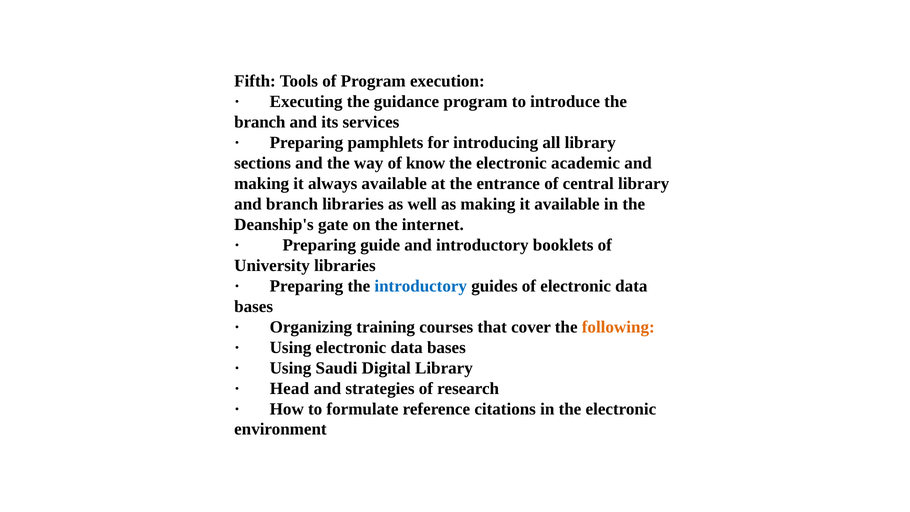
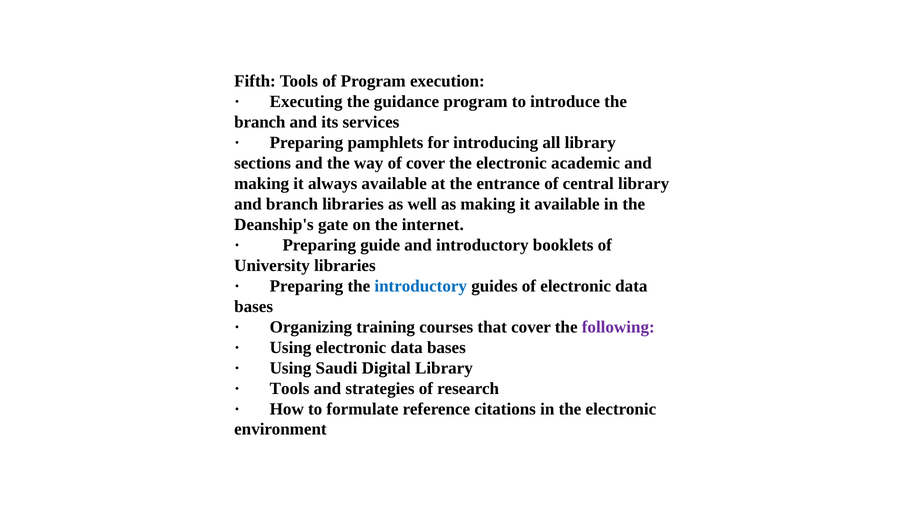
of know: know -> cover (426, 163)
following colour: orange -> purple (618, 327)
Head: Head -> Tools (290, 388)
